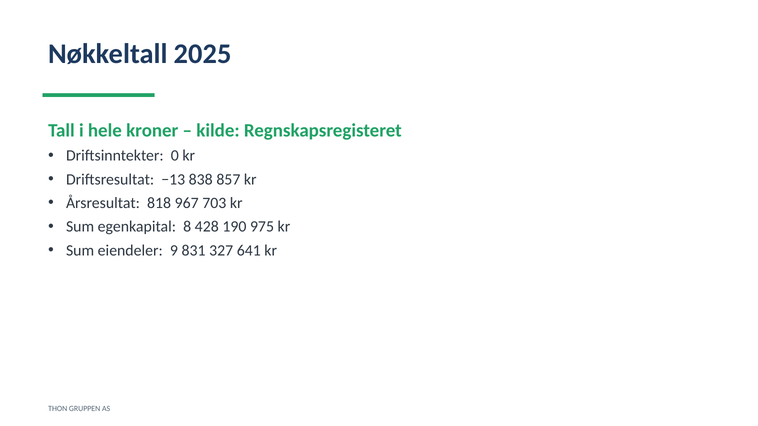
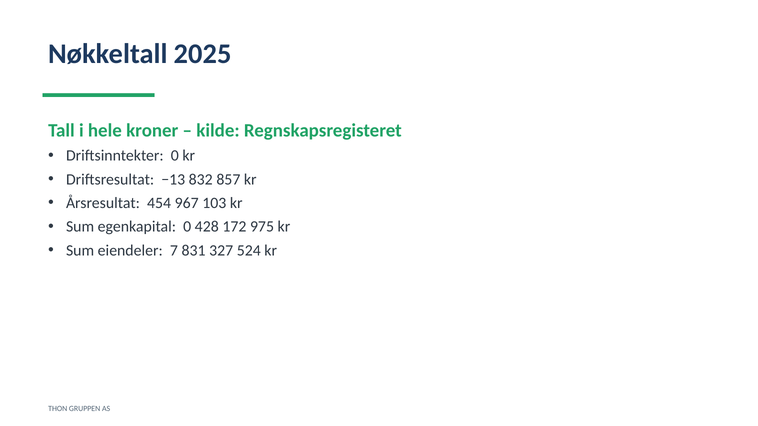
838: 838 -> 832 (201, 180)
818: 818 -> 454 (159, 203)
703: 703 -> 103 (214, 203)
egenkapital 8: 8 -> 0 (187, 227)
190: 190 -> 172 (234, 227)
9: 9 -> 7 (174, 251)
641: 641 -> 524 (249, 251)
